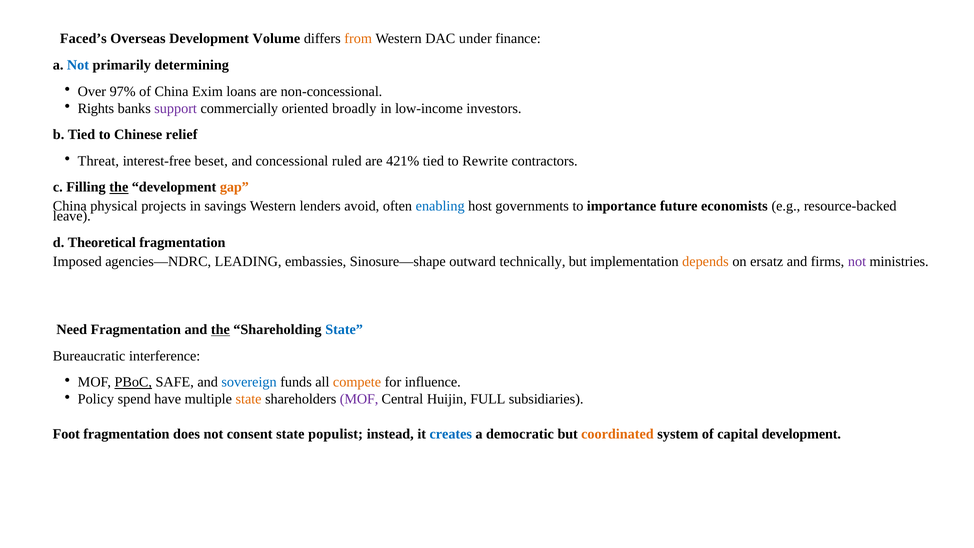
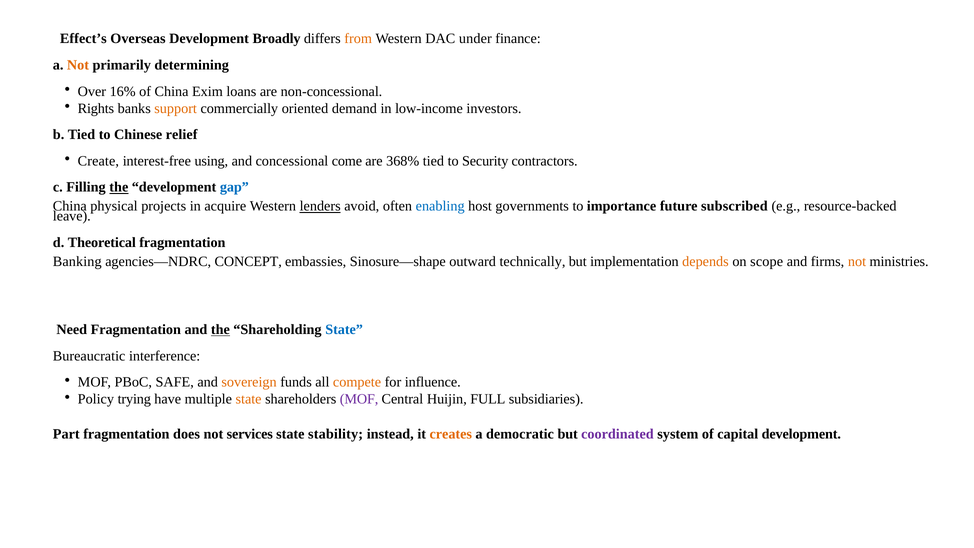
Faced’s: Faced’s -> Effect’s (83, 39)
Volume: Volume -> Broadly (277, 39)
Not colour: blue -> orange (78, 65)
97%: 97% -> 16% (123, 91)
support colour: purple -> orange (176, 108)
broadly: broadly -> demand (354, 108)
Threat: Threat -> Create (98, 161)
beset: beset -> using (211, 161)
ruled: ruled -> come (347, 161)
421%: 421% -> 368% (403, 161)
Rewrite: Rewrite -> Security (485, 161)
gap colour: orange -> blue (234, 187)
savings: savings -> acquire (225, 206)
lenders underline: none -> present (320, 206)
economists: economists -> subscribed (734, 206)
Imposed: Imposed -> Banking (77, 262)
LEADING: LEADING -> CONCEPT (248, 262)
ersatz: ersatz -> scope (767, 262)
not colour: purple -> orange (857, 262)
PBoC underline: present -> none (133, 382)
sovereign colour: blue -> orange (249, 382)
spend: spend -> trying (134, 399)
Foot: Foot -> Part (66, 434)
consent: consent -> services (250, 434)
populist: populist -> stability (336, 434)
creates colour: blue -> orange (451, 434)
coordinated colour: orange -> purple (617, 434)
